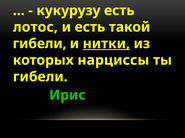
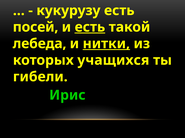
лотос: лотос -> посей (36, 27)
есть underline: none -> present (90, 27)
гибели: гибели -> лебеда (40, 44)
нарциссы: нарциссы -> учащихся (113, 61)
